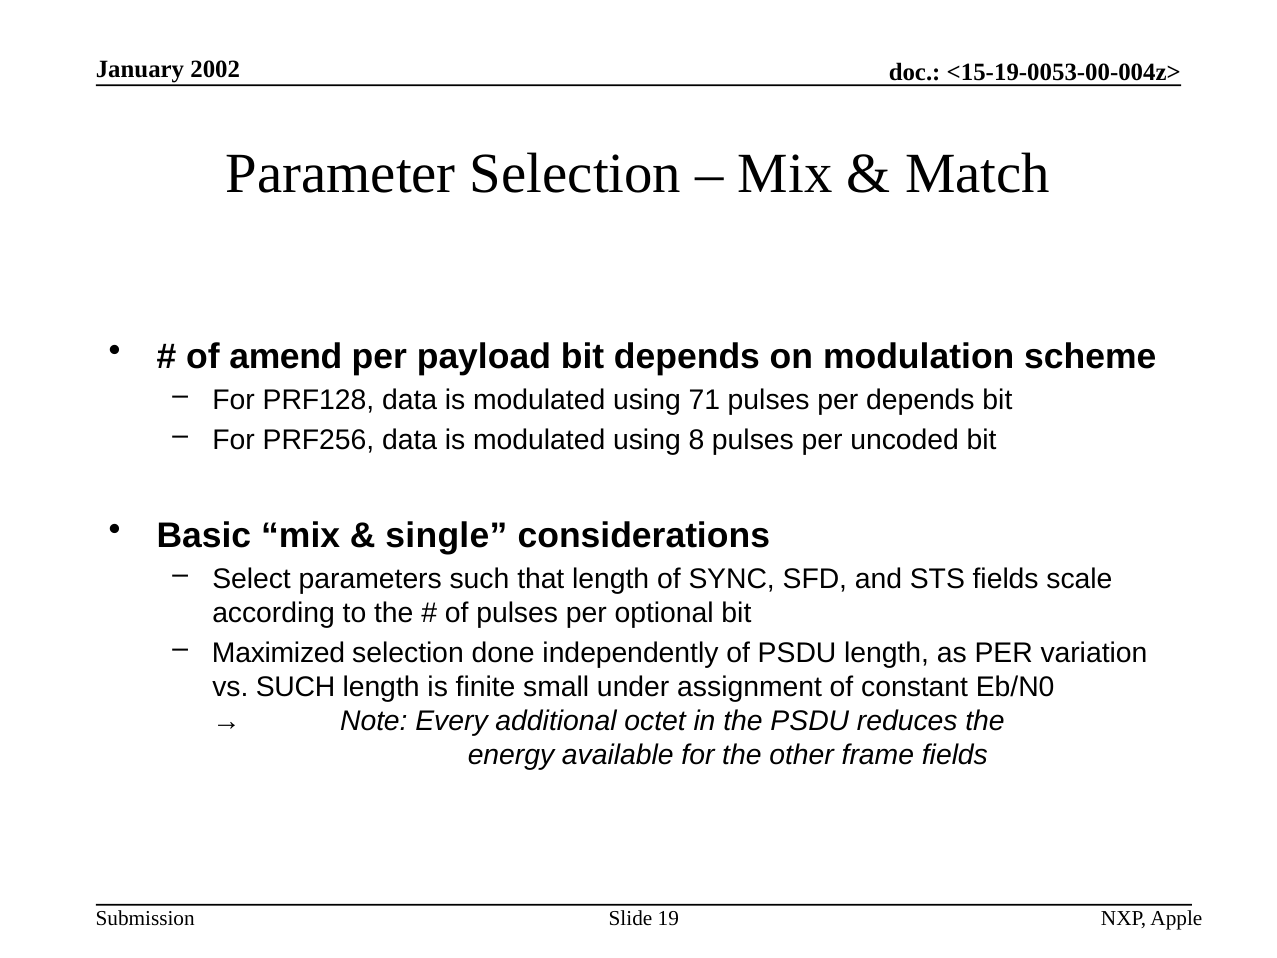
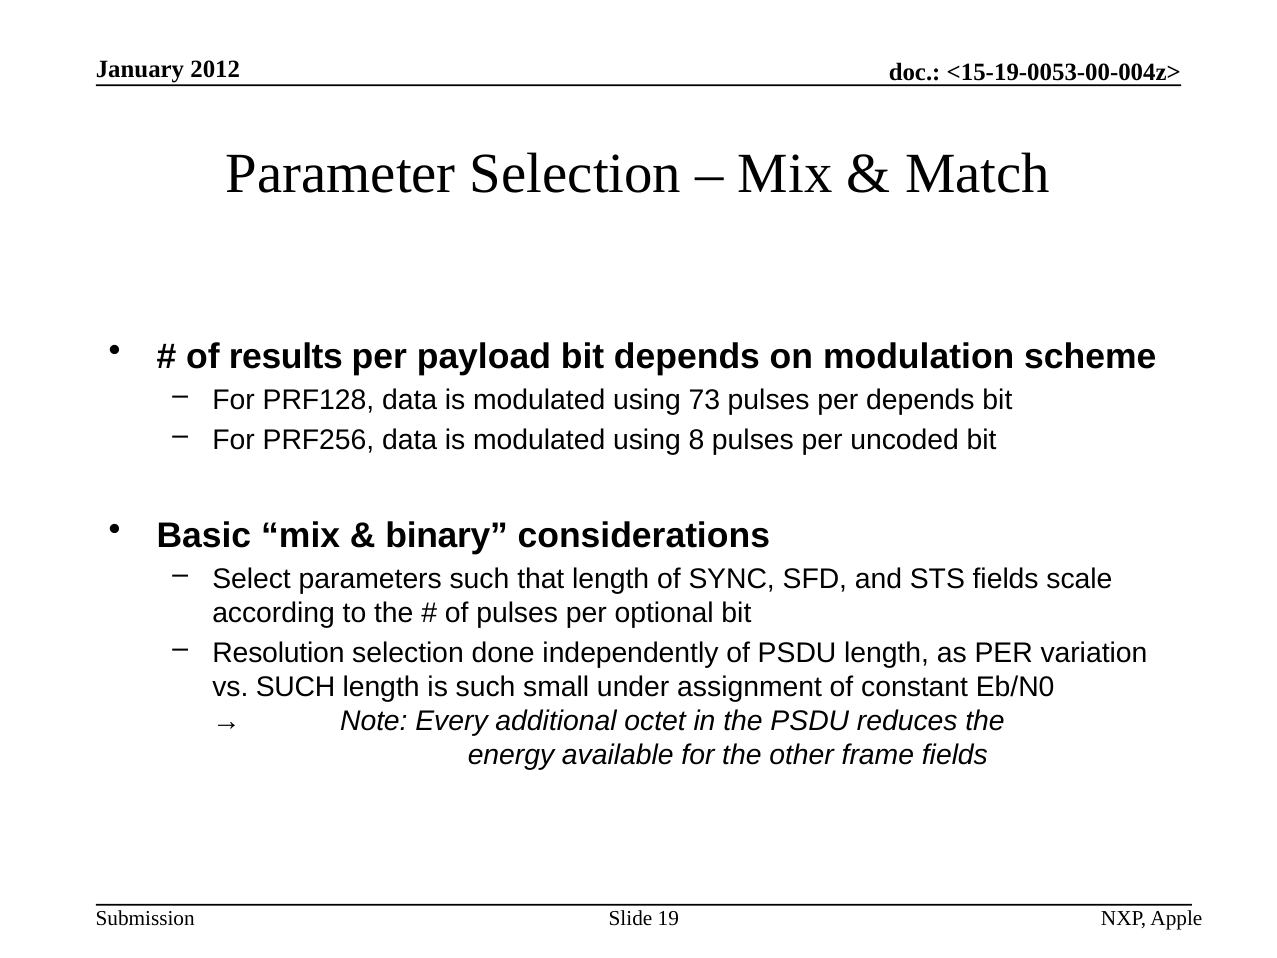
2002: 2002 -> 2012 (215, 70)
amend: amend -> results (286, 357)
71: 71 -> 73 (704, 400)
single: single -> binary (447, 535)
Maximized: Maximized -> Resolution (278, 653)
is finite: finite -> such (486, 687)
